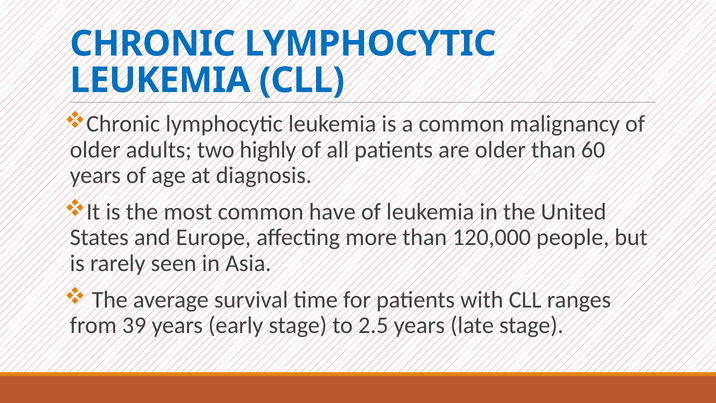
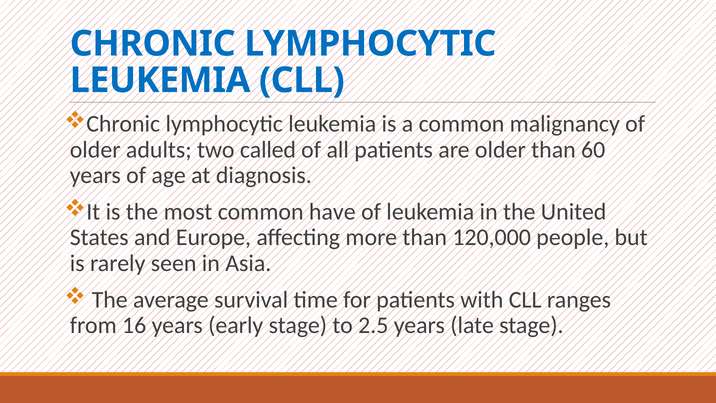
highly: highly -> called (268, 150)
39: 39 -> 16 (134, 325)
